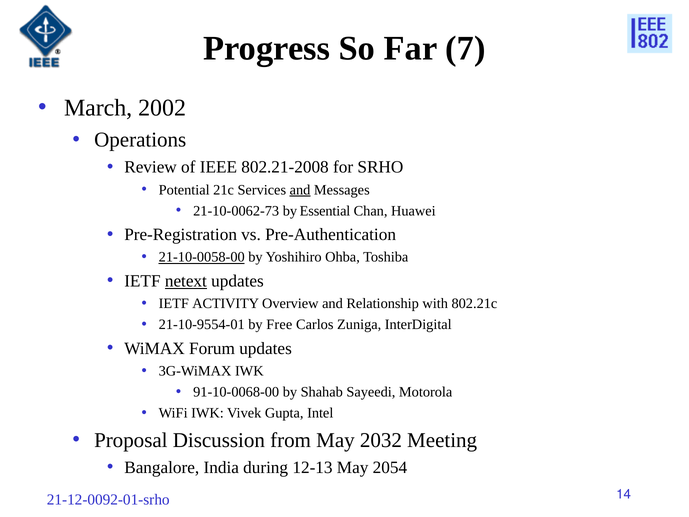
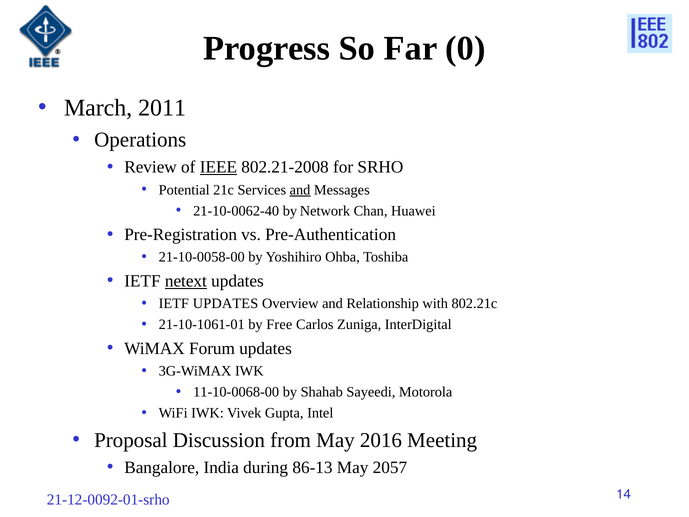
7: 7 -> 0 (465, 48)
2002: 2002 -> 2011 (162, 108)
IEEE underline: none -> present (218, 167)
21-10-0062-73: 21-10-0062-73 -> 21-10-0062-40 (236, 211)
Essential: Essential -> Network (325, 211)
21-10-0058-00 underline: present -> none (202, 257)
IETF ACTIVITY: ACTIVITY -> UPDATES (226, 303)
21-10-9554-01: 21-10-9554-01 -> 21-10-1061-01 (202, 324)
91-10-0068-00: 91-10-0068-00 -> 11-10-0068-00 (236, 392)
2032: 2032 -> 2016 (381, 440)
12-13: 12-13 -> 86-13 (313, 467)
2054: 2054 -> 2057 (390, 467)
